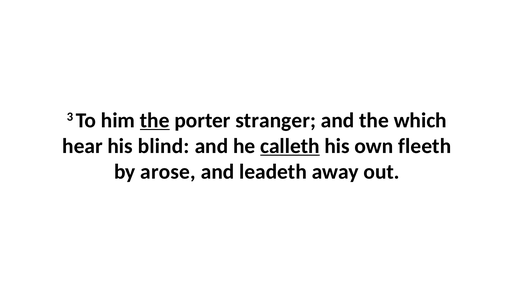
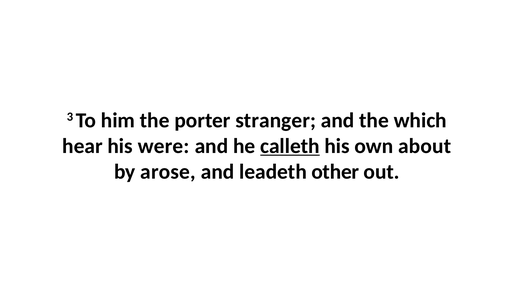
the underline: present -> none (155, 120)
blind: blind -> were (164, 146)
fleeth: fleeth -> about (425, 146)
away: away -> other (335, 172)
